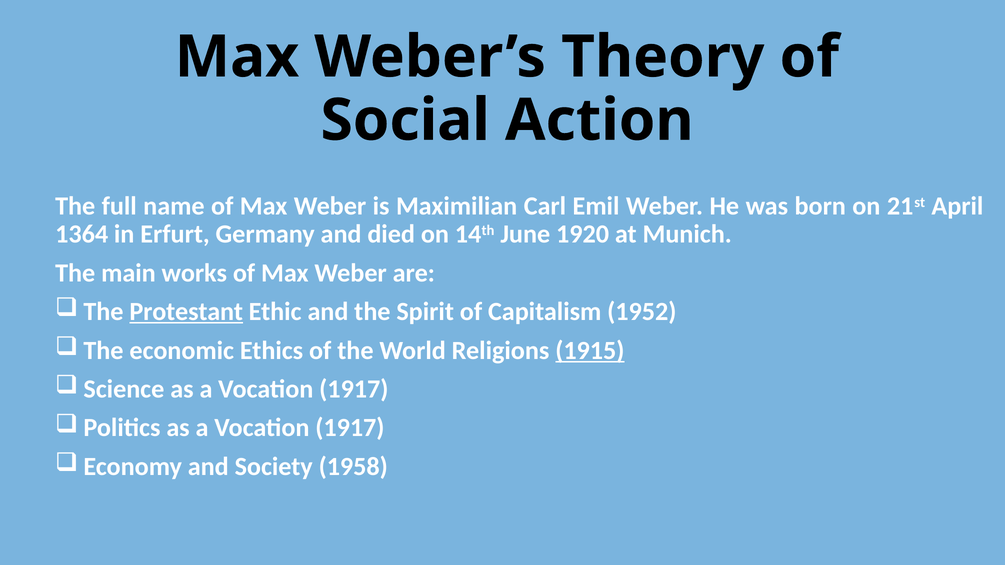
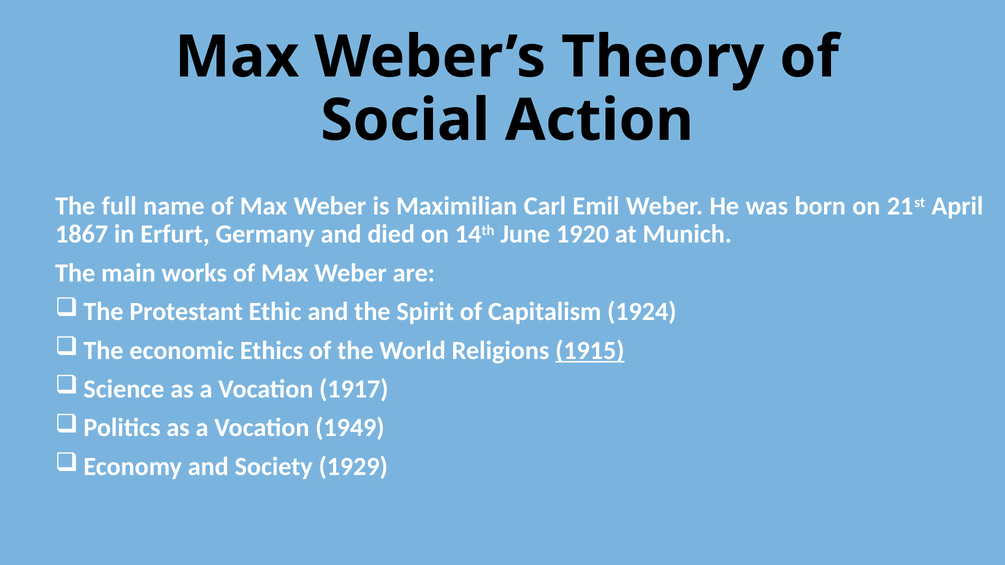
1364: 1364 -> 1867 (82, 234)
Protestant underline: present -> none (186, 312)
1952: 1952 -> 1924 (642, 312)
1917: 1917 -> 1949 (350, 428)
1958: 1958 -> 1929 (353, 467)
